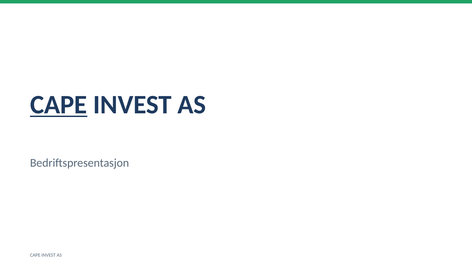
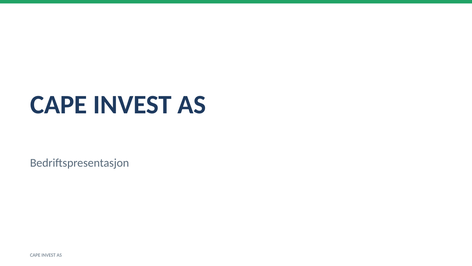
CAPE underline: present -> none (59, 105)
